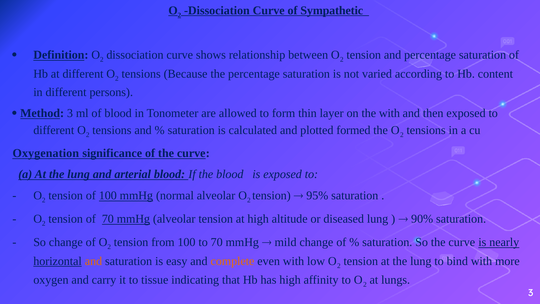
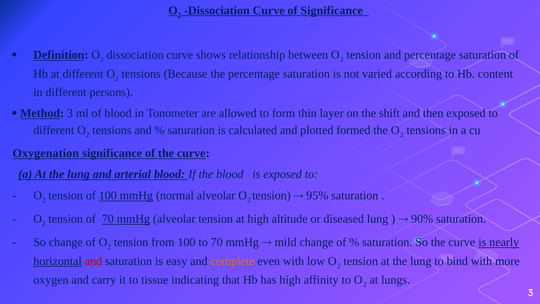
of Sympathetic: Sympathetic -> Significance (332, 10)
the with: with -> shift (389, 113)
and colour: orange -> red (93, 261)
